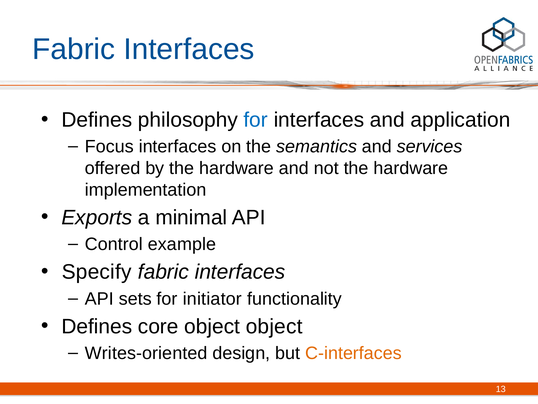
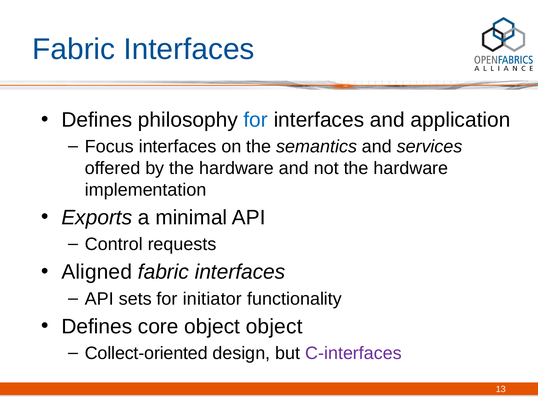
example: example -> requests (182, 244)
Specify: Specify -> Aligned (97, 272)
Writes-oriented: Writes-oriented -> Collect-oriented (146, 353)
C-interfaces colour: orange -> purple (353, 353)
